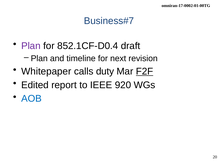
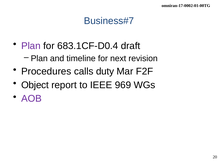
852.1CF-D0.4: 852.1CF-D0.4 -> 683.1CF-D0.4 (88, 46)
Whitepaper: Whitepaper -> Procedures (46, 71)
F2F underline: present -> none (145, 71)
Edited: Edited -> Object (35, 85)
920: 920 -> 969 (123, 85)
AOB colour: blue -> purple (31, 98)
